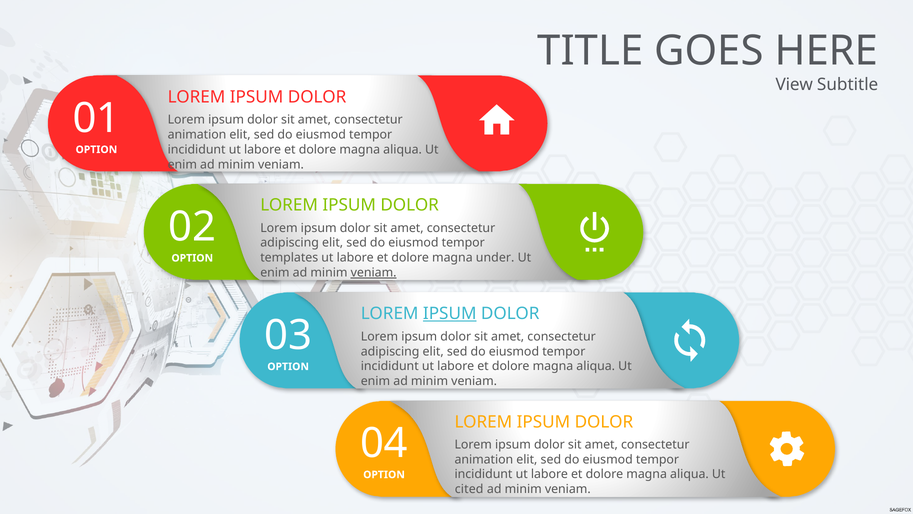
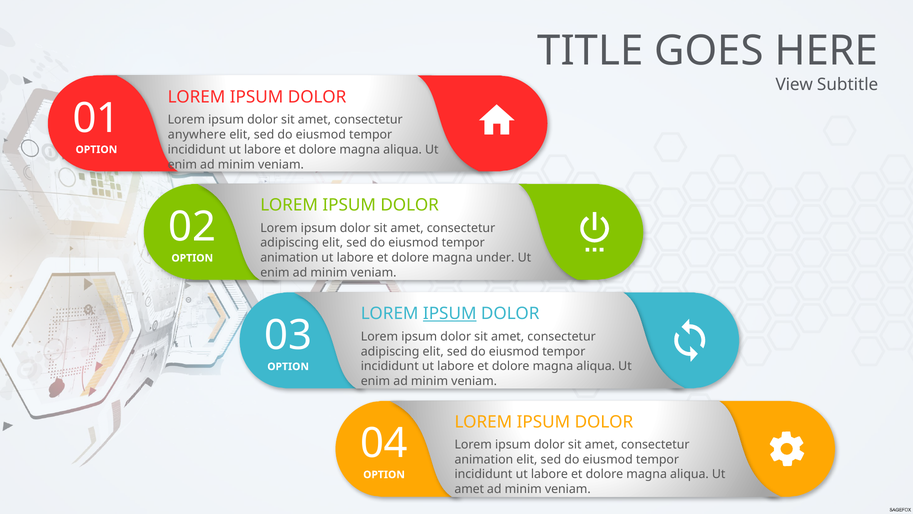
animation: animation -> anywhere (197, 135)
templates: templates -> animation (289, 258)
veniam underline: present -> none (374, 272)
cited: cited -> amet (469, 489)
